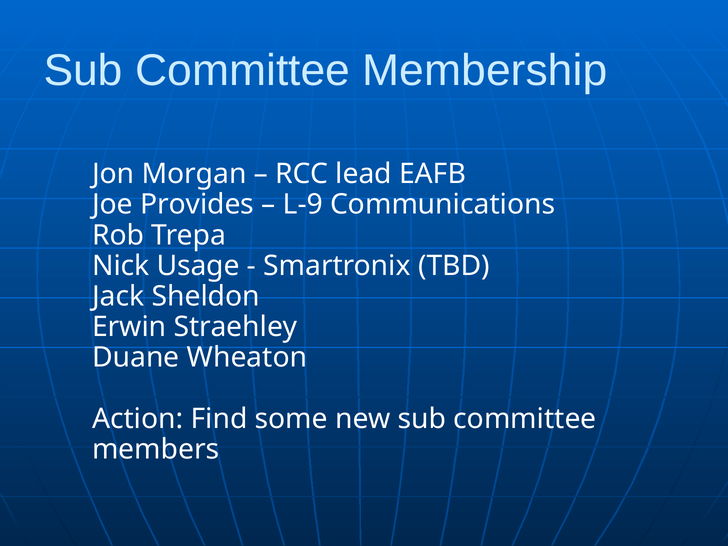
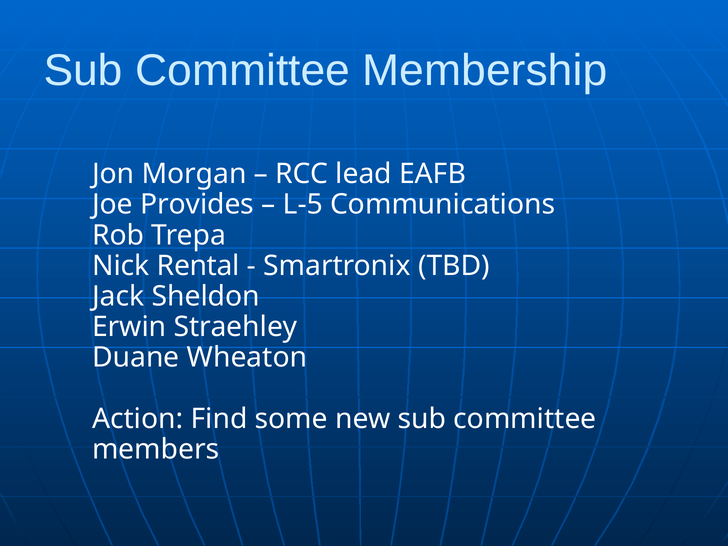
L-9: L-9 -> L-5 (303, 205)
Usage: Usage -> Rental (198, 266)
